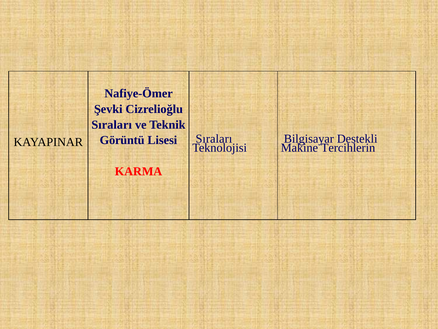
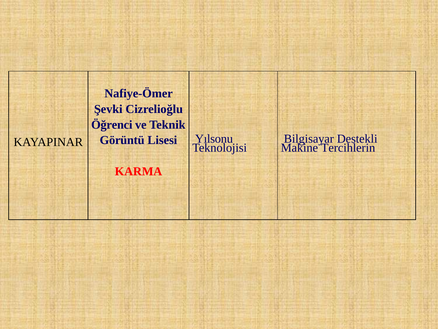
Sıraları: Sıraları -> Öğrenci (112, 125)
Sıraları: Sıraları -> Yılsonu (214, 139)
